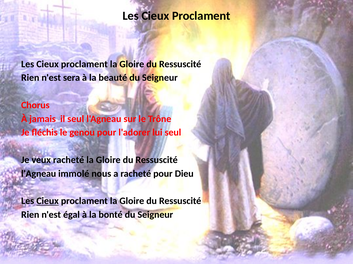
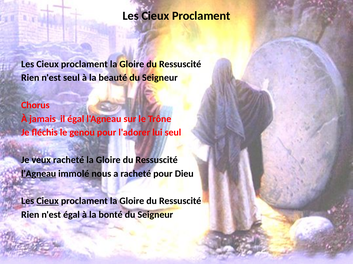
n'est sera: sera -> seul (71, 78)
il seul: seul -> égal (76, 119)
l'Agneau underline: none -> present (39, 174)
